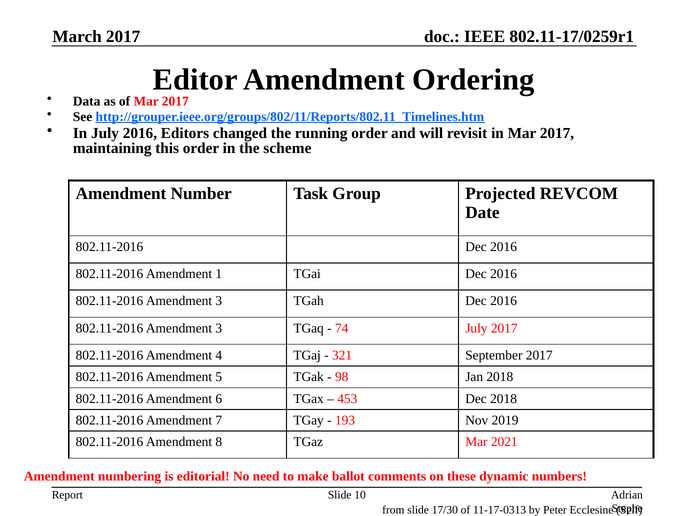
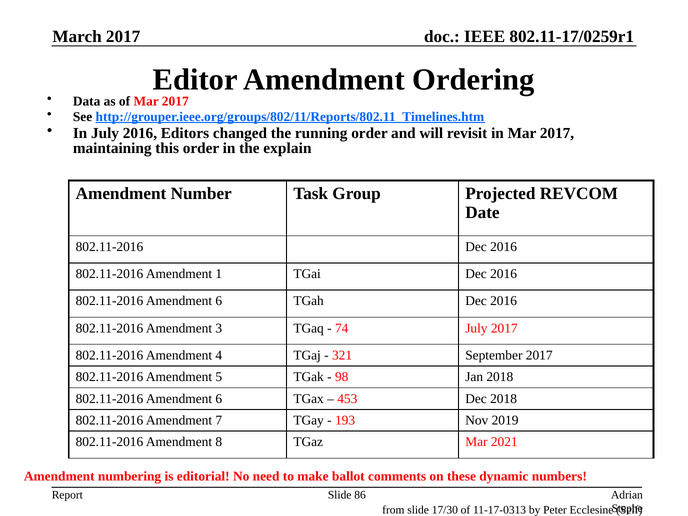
scheme: scheme -> explain (287, 148)
3: 3 -> 6 (219, 301)
10: 10 -> 86 (360, 495)
